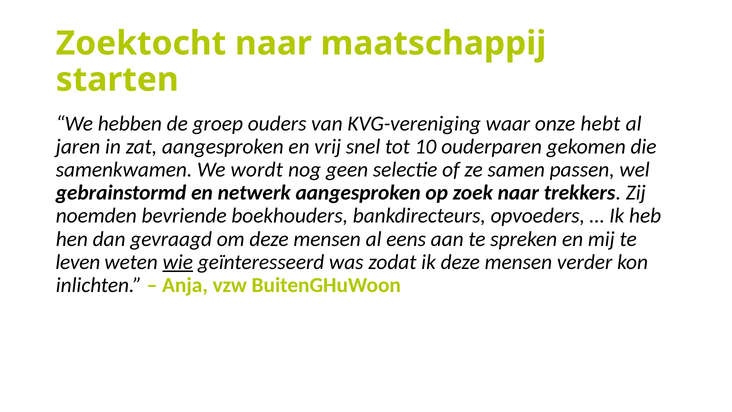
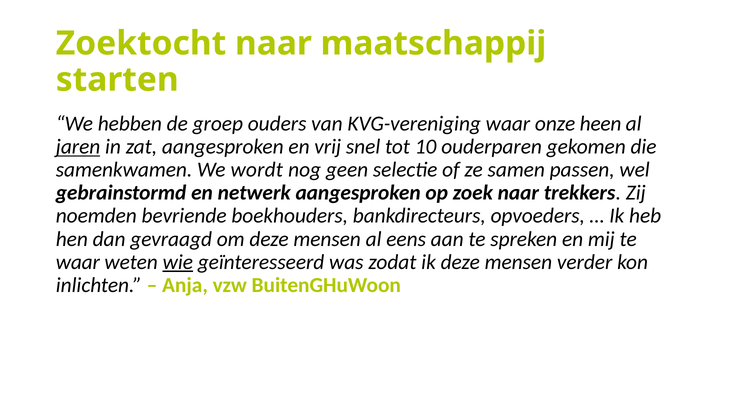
hebt: hebt -> heen (601, 124)
jaren underline: none -> present (78, 147)
leven: leven -> waar (78, 262)
